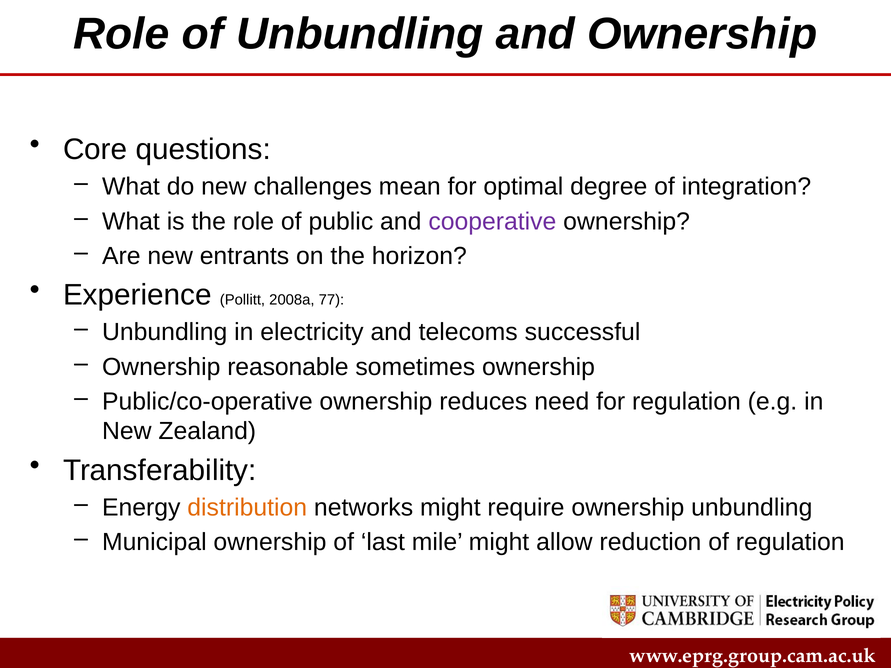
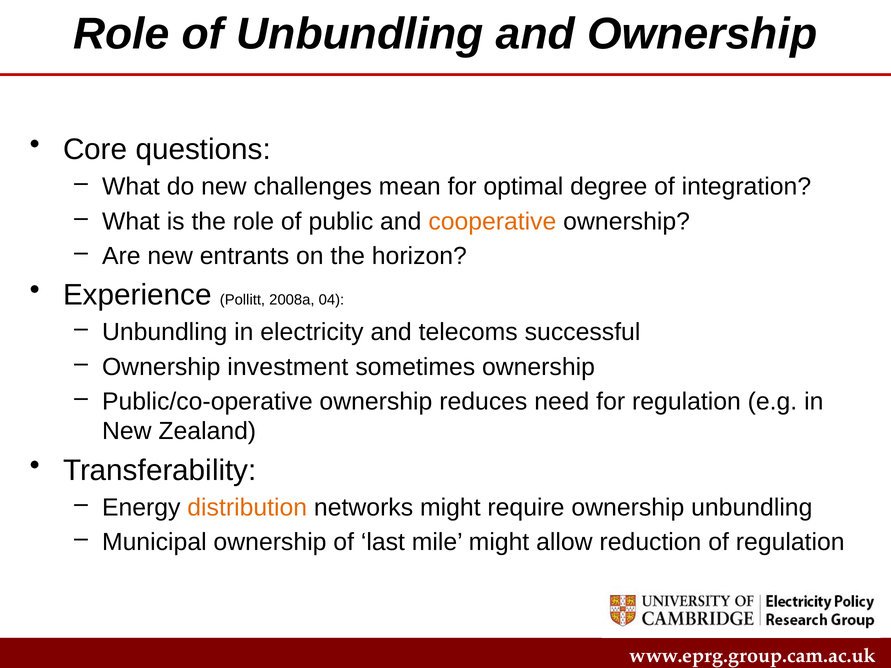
cooperative colour: purple -> orange (492, 222)
77: 77 -> 04 (331, 300)
reasonable: reasonable -> investment (288, 367)
